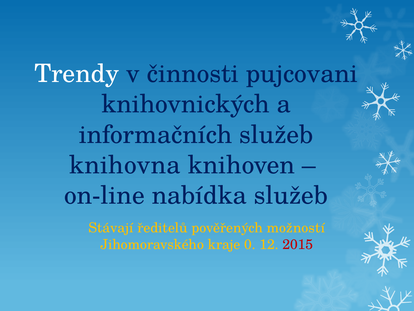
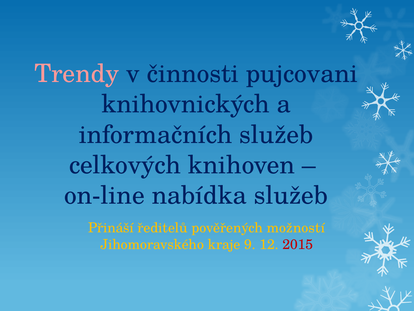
Trendy colour: white -> pink (77, 74)
knihovna: knihovna -> celkových (125, 165)
Stávají: Stávají -> Přináší (111, 228)
0: 0 -> 9 (250, 244)
